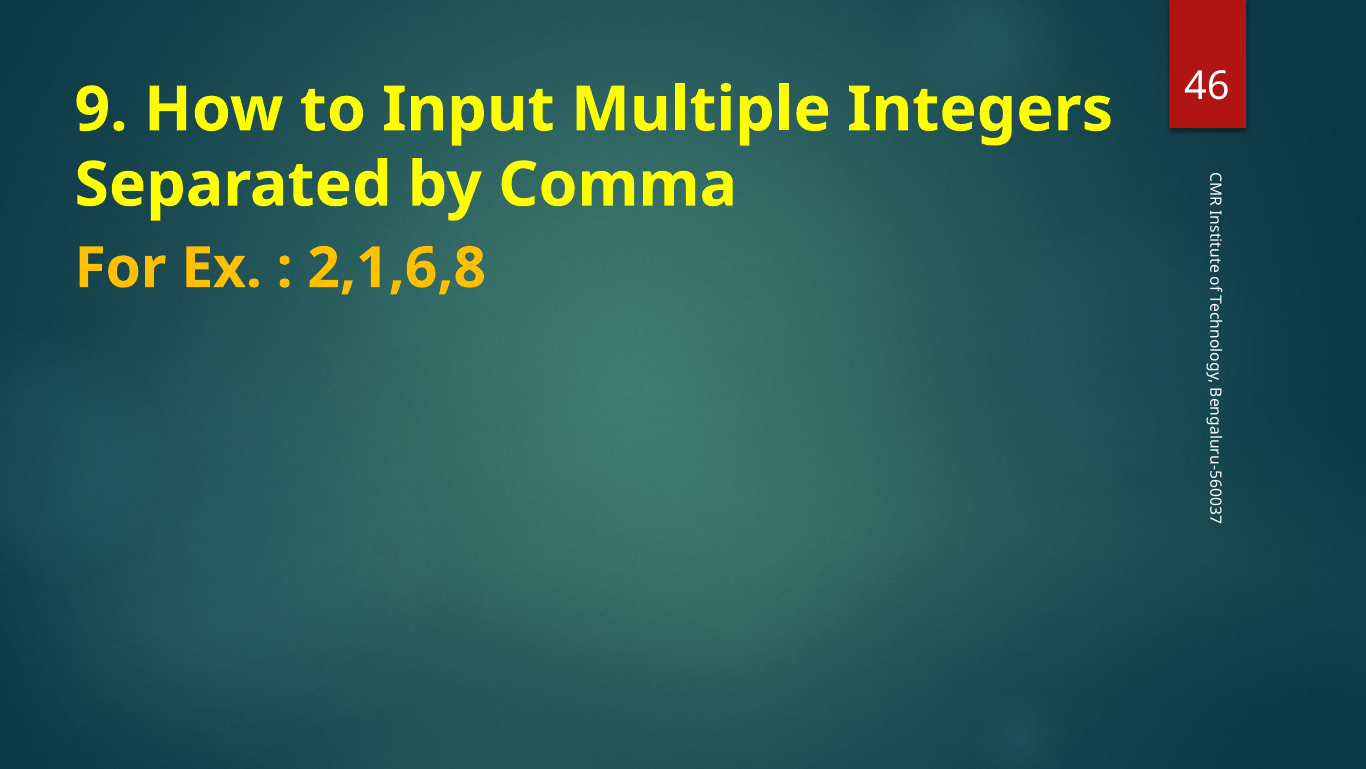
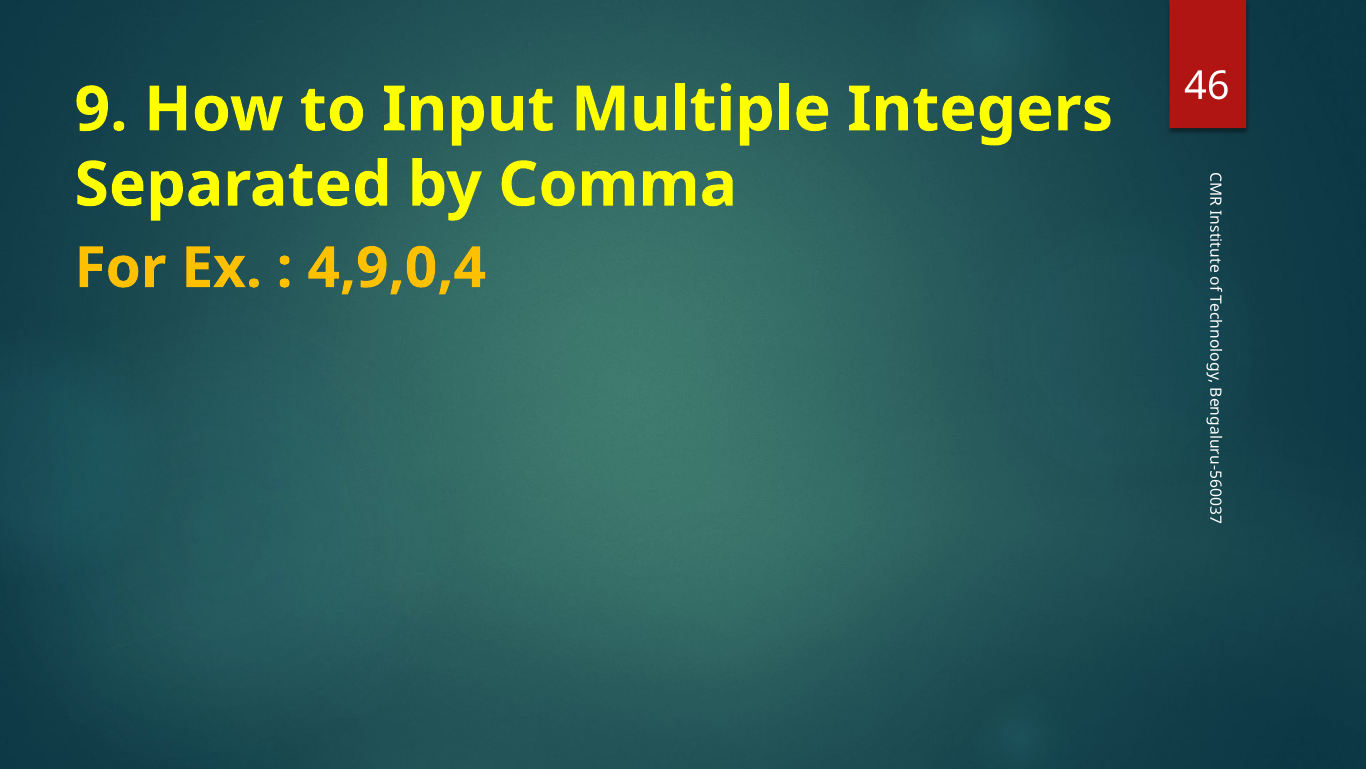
2,1,6,8: 2,1,6,8 -> 4,9,0,4 (397, 268)
